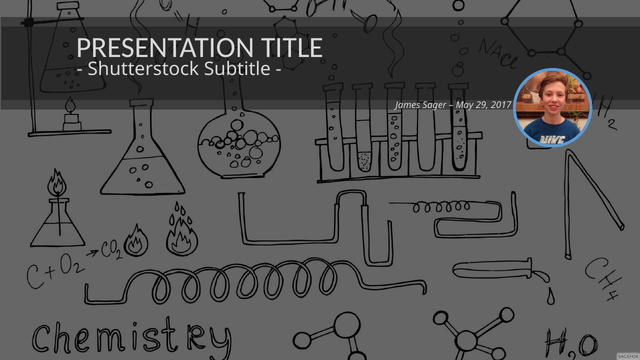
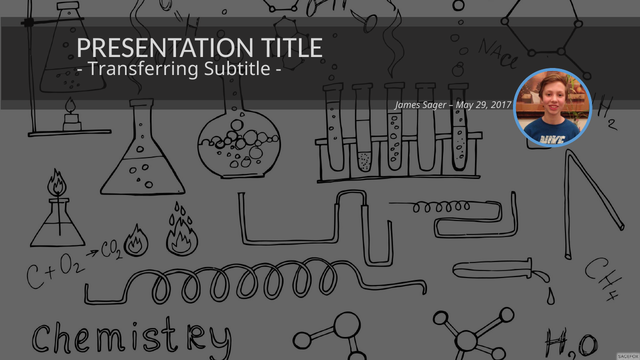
Shutterstock: Shutterstock -> Transferring (143, 69)
